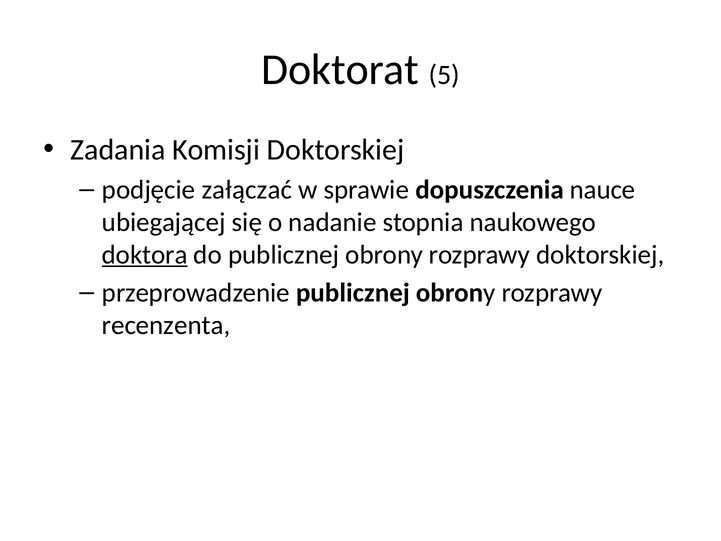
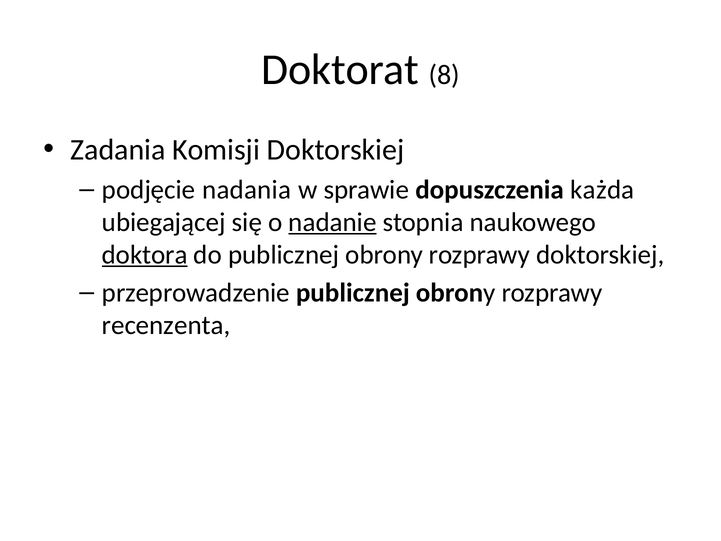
5: 5 -> 8 (444, 75)
załączać: załączać -> nadania (247, 190)
nauce: nauce -> każda (602, 190)
nadanie underline: none -> present (333, 222)
